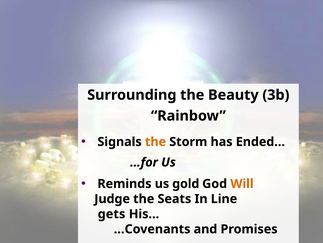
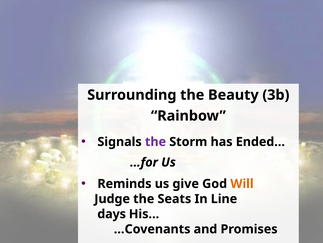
the colour: orange -> purple (156, 141)
gold: gold -> give (186, 183)
gets: gets -> days (112, 213)
